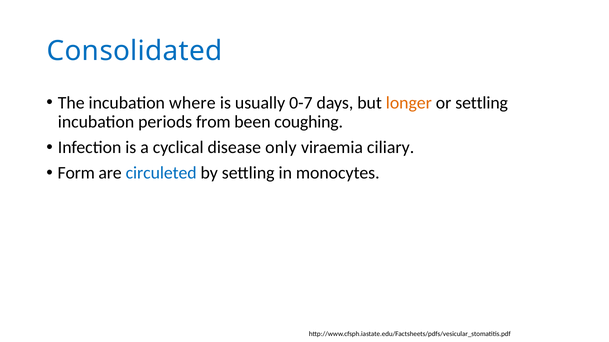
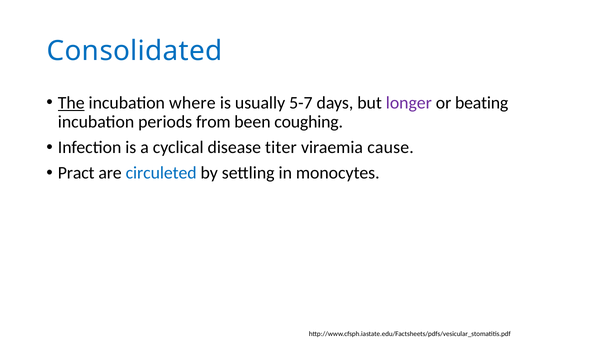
The underline: none -> present (71, 103)
0-7: 0-7 -> 5-7 (301, 103)
longer colour: orange -> purple (409, 103)
or settling: settling -> beating (482, 103)
only: only -> titer (281, 148)
ciliary: ciliary -> cause (391, 148)
Form: Form -> Pract (76, 173)
